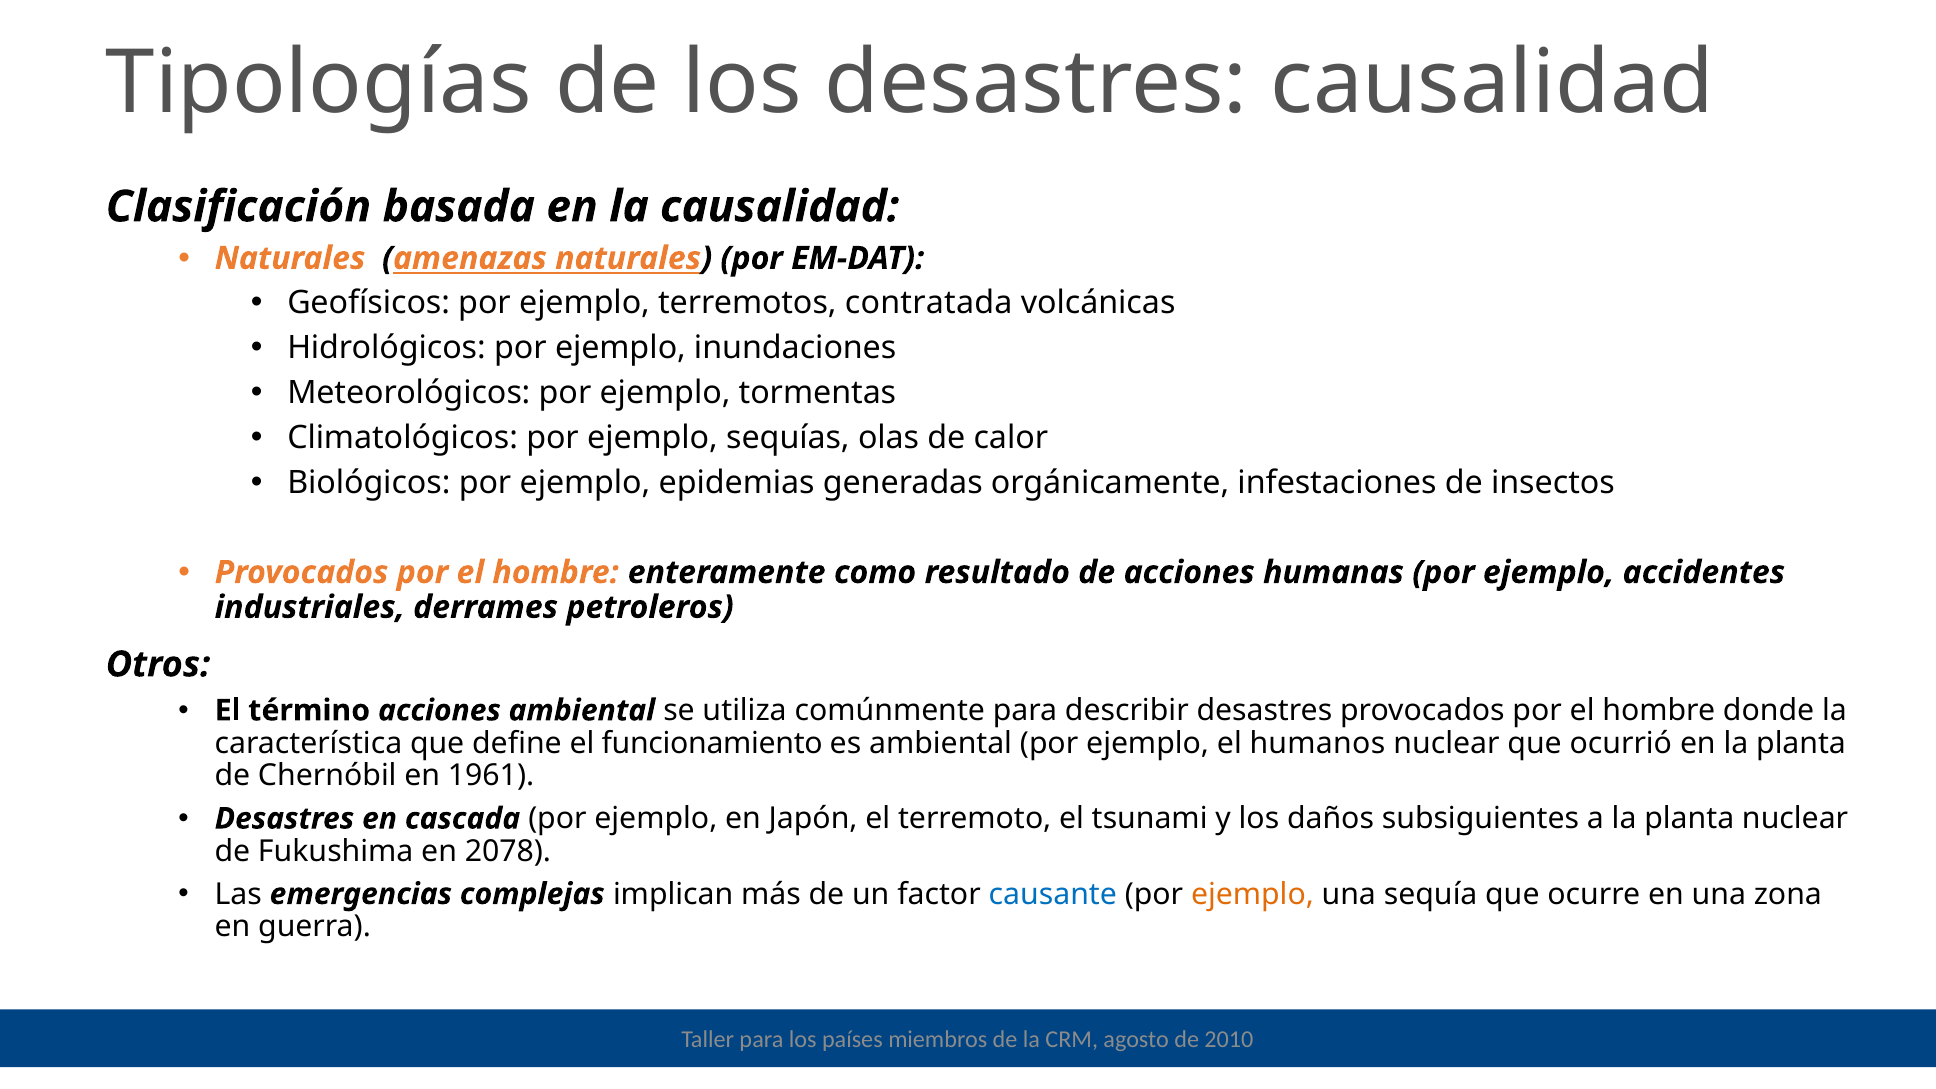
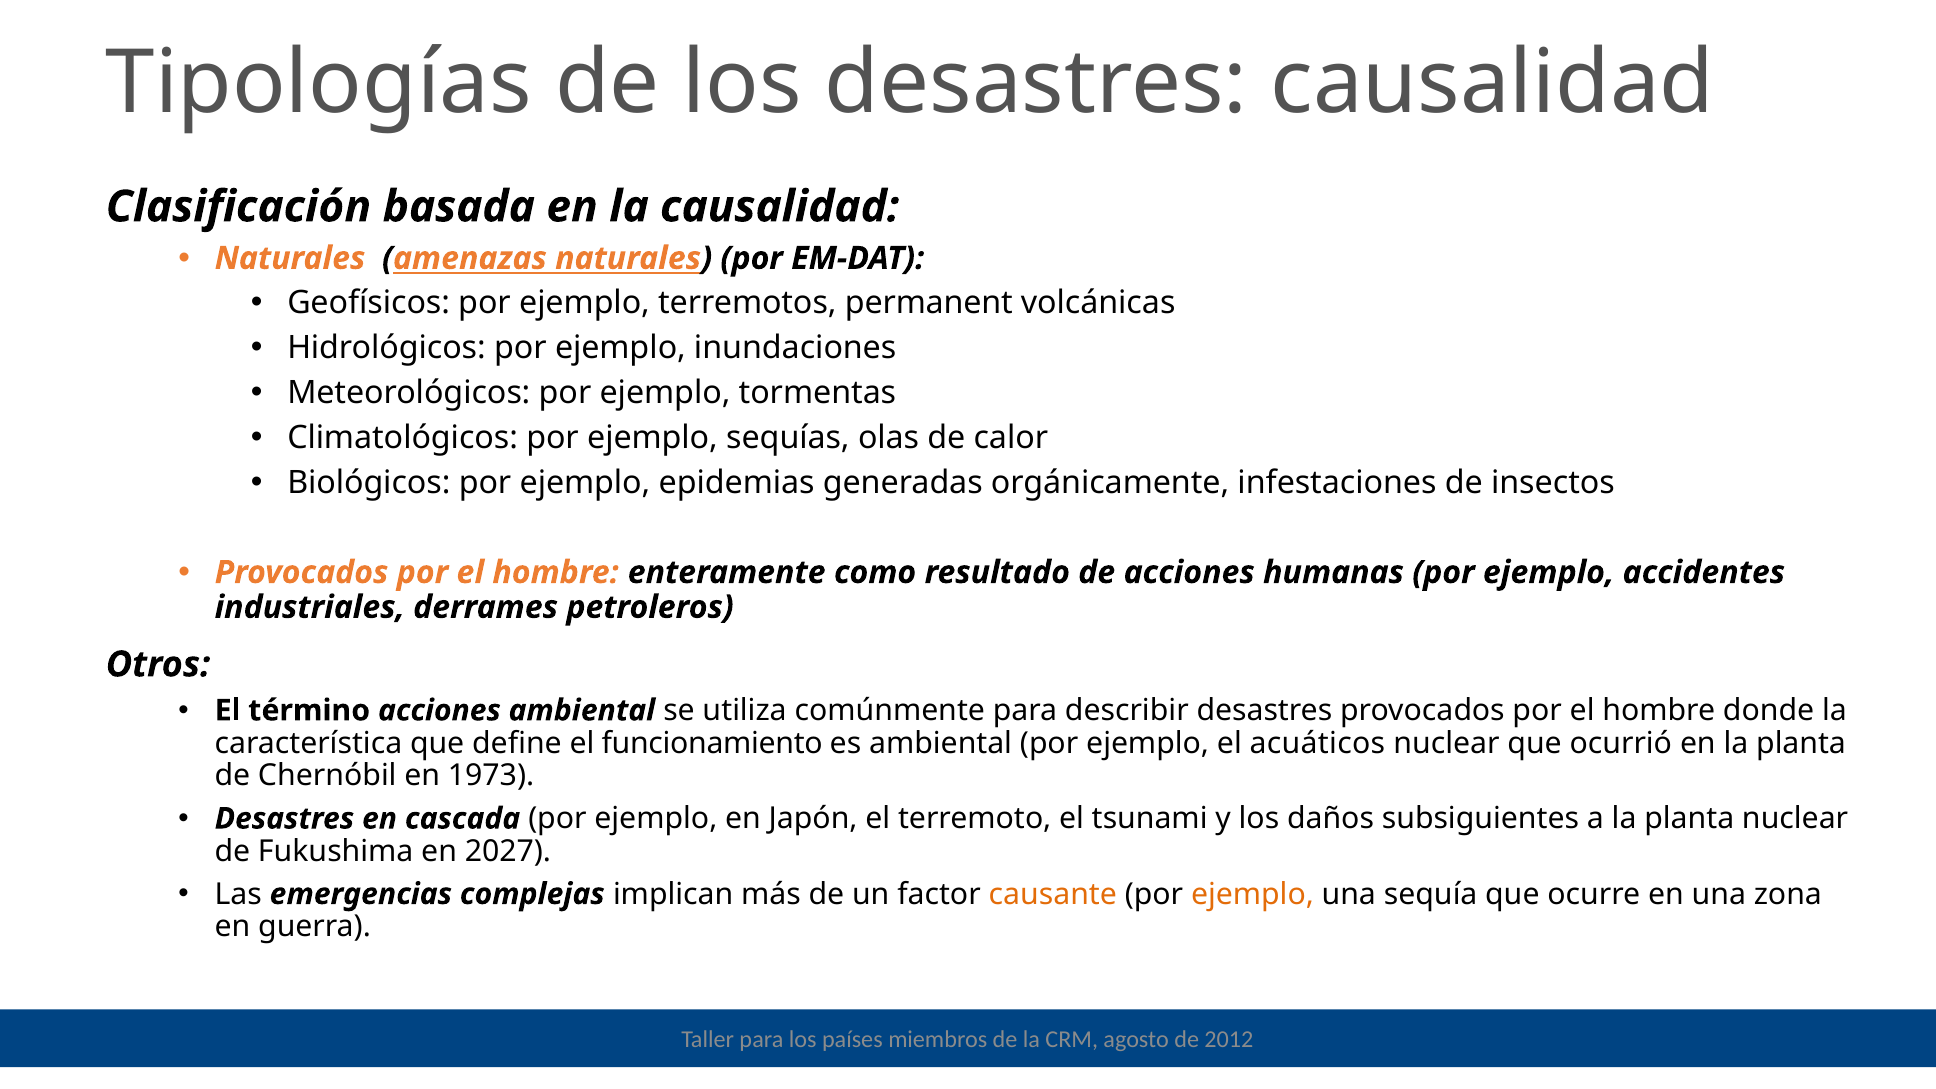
contratada: contratada -> permanent (929, 303)
humanos: humanos -> acuáticos (1317, 743)
1961: 1961 -> 1973 (491, 776)
2078: 2078 -> 2027 (508, 851)
causante colour: blue -> orange (1053, 894)
2010: 2010 -> 2012 (1229, 1040)
